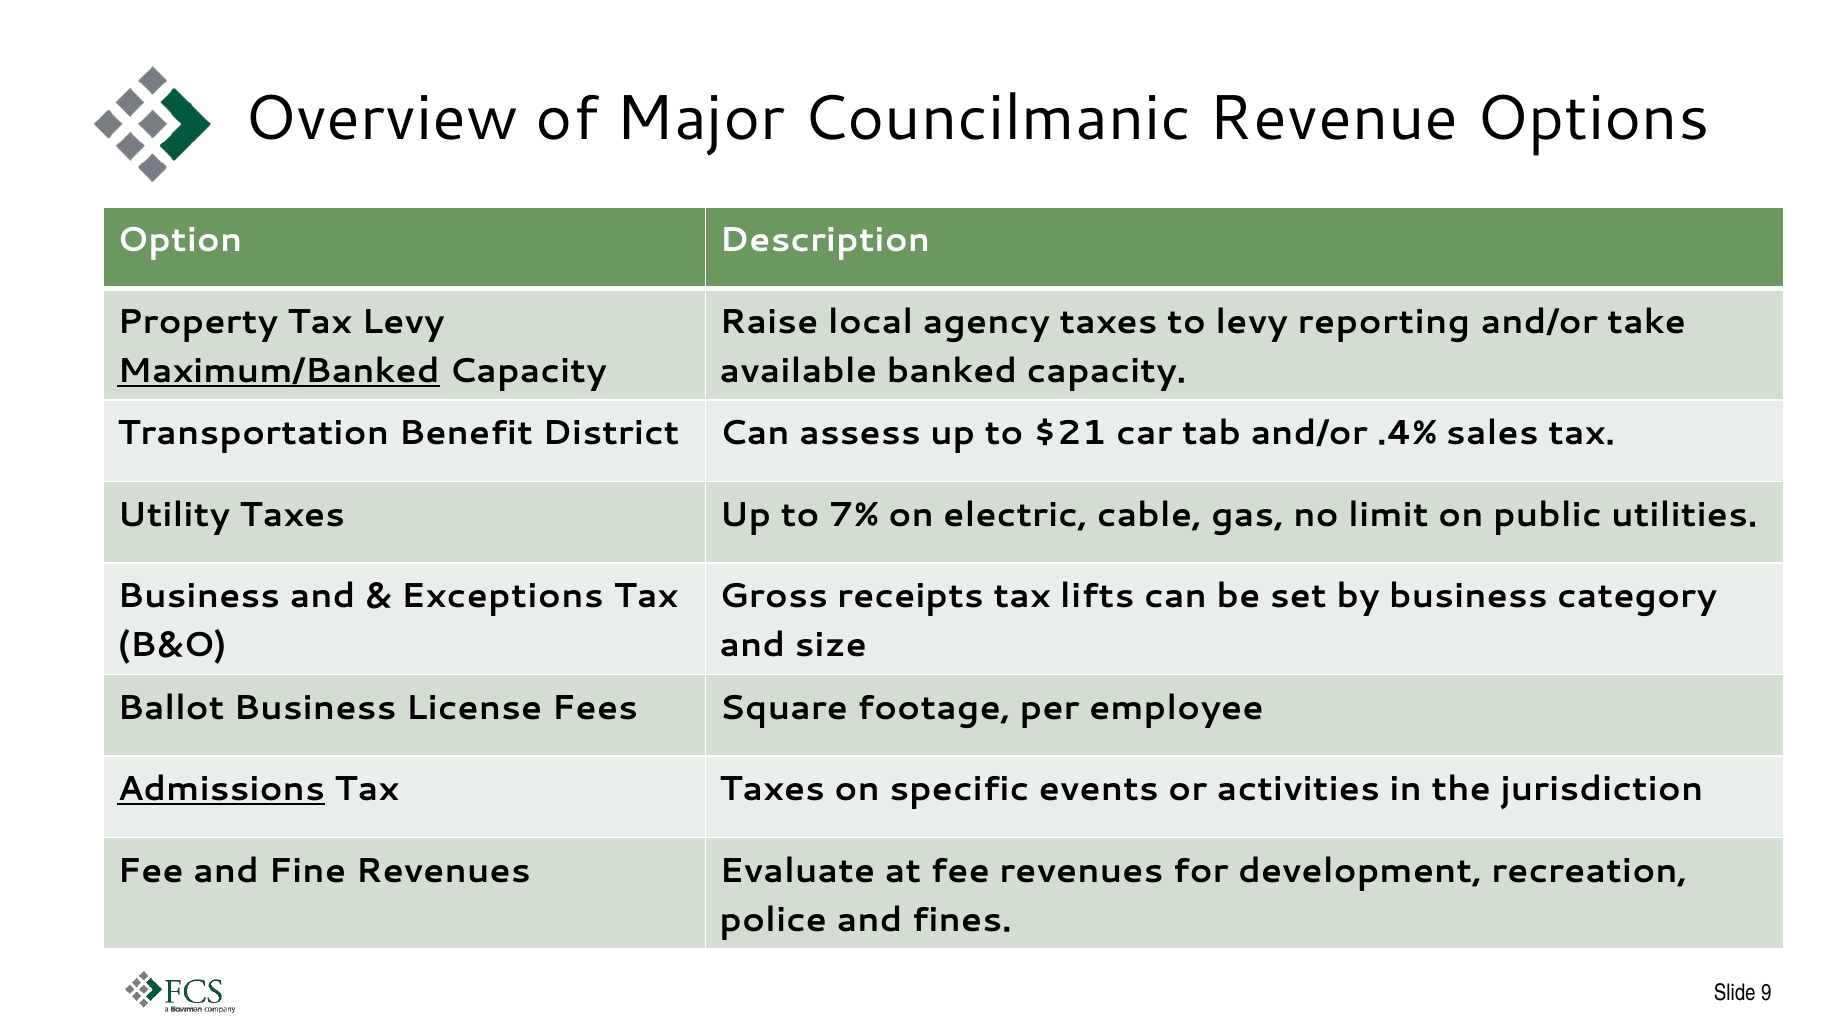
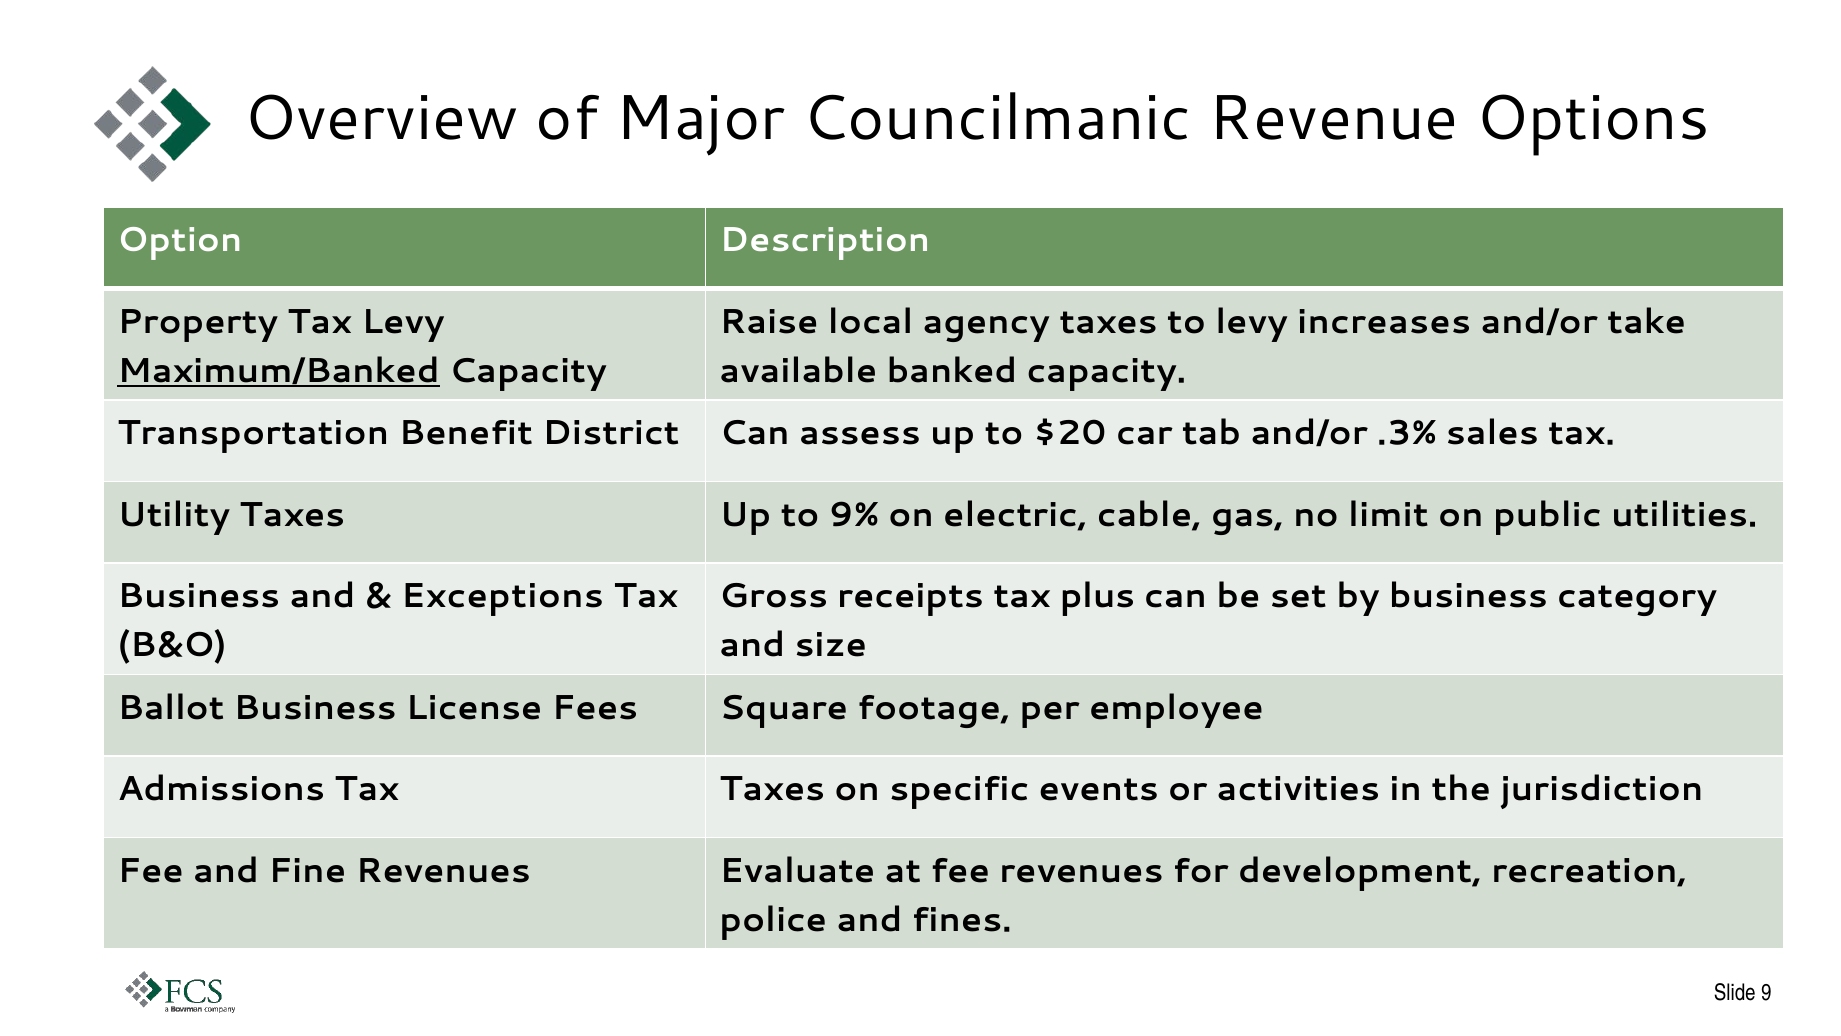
reporting: reporting -> increases (1384, 322)
$21: $21 -> $20 (1070, 433)
.4%: .4% -> .3% (1407, 433)
7%: 7% -> 9% (854, 515)
lifts: lifts -> plus (1097, 596)
Admissions underline: present -> none (221, 789)
